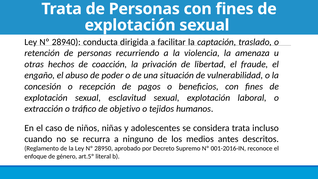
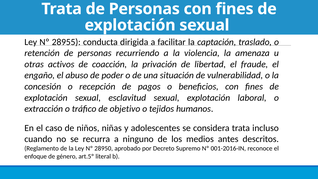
28940: 28940 -> 28955 (66, 42)
hechos: hechos -> activos (61, 64)
